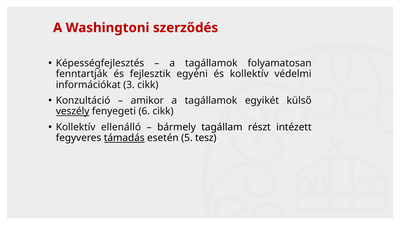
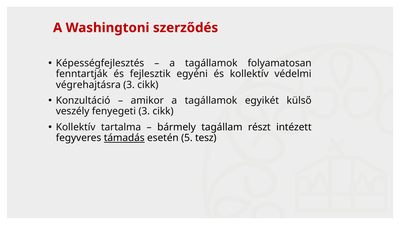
információkat: információkat -> végrehajtásra (88, 85)
veszély underline: present -> none (73, 111)
fenyegeti 6: 6 -> 3 (144, 111)
ellenálló: ellenálló -> tartalma (121, 127)
